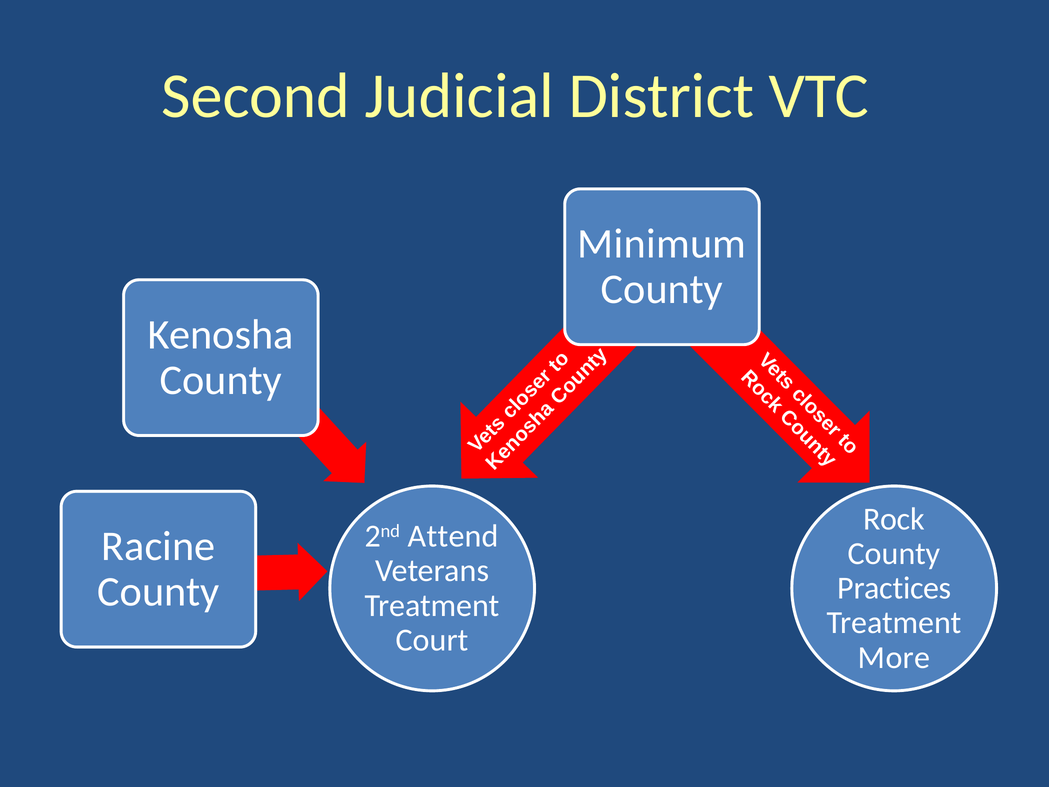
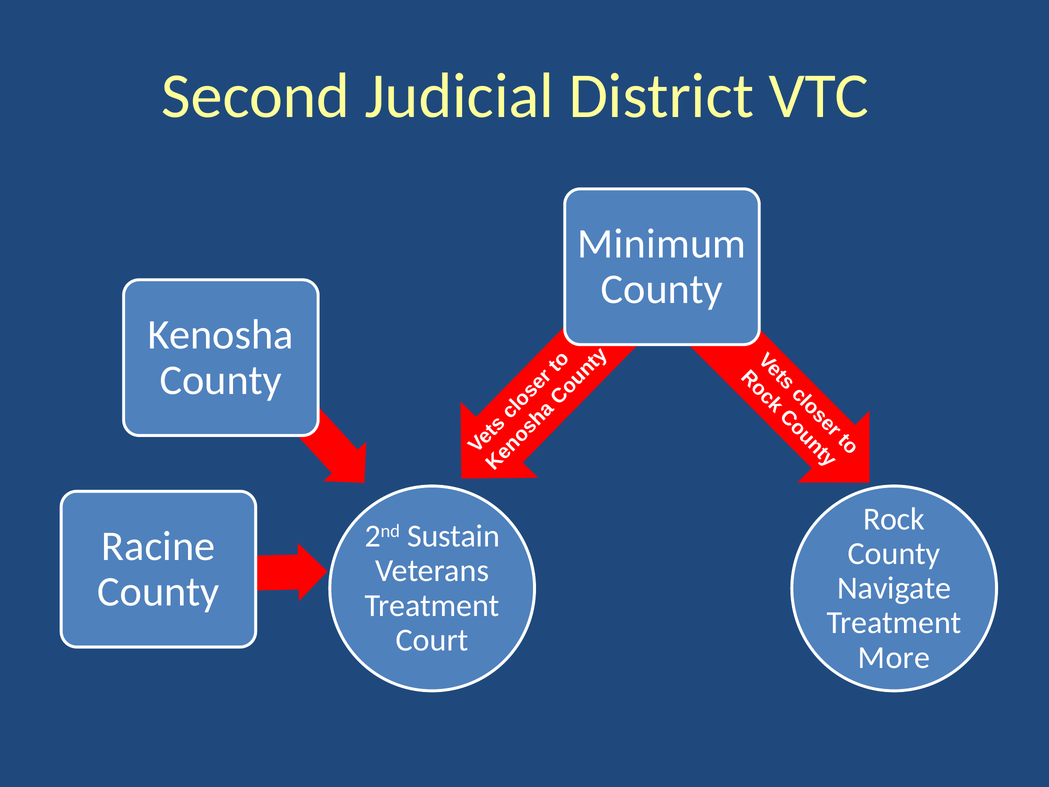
Attend: Attend -> Sustain (454, 536)
Practices: Practices -> Navigate (894, 588)
